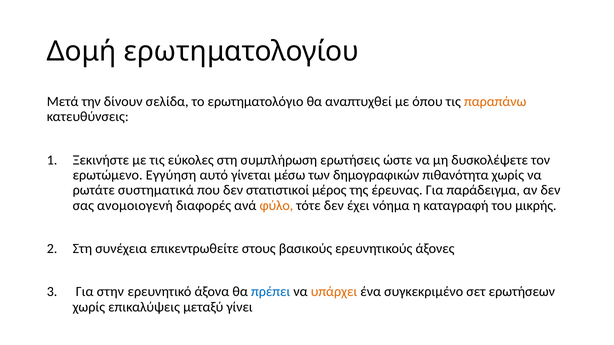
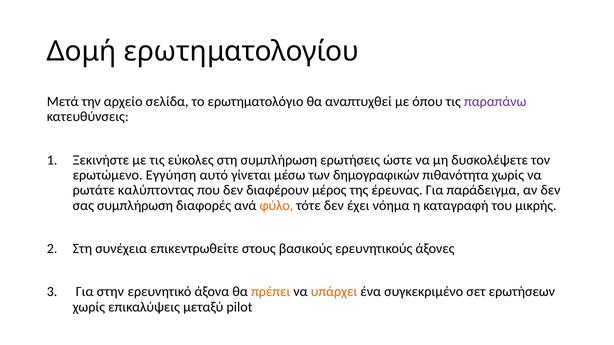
δίνουν: δίνουν -> αρχείο (123, 102)
παραπάνω colour: orange -> purple (495, 102)
συστηματικά: συστηματικά -> καλύπτοντας (156, 190)
στατιστικοί: στατιστικοί -> διαφέρουν (278, 190)
σας ανομοιογενή: ανομοιογενή -> συμπλήρωση (135, 206)
πρέπει colour: blue -> orange (271, 292)
γίνει: γίνει -> pilot (239, 307)
